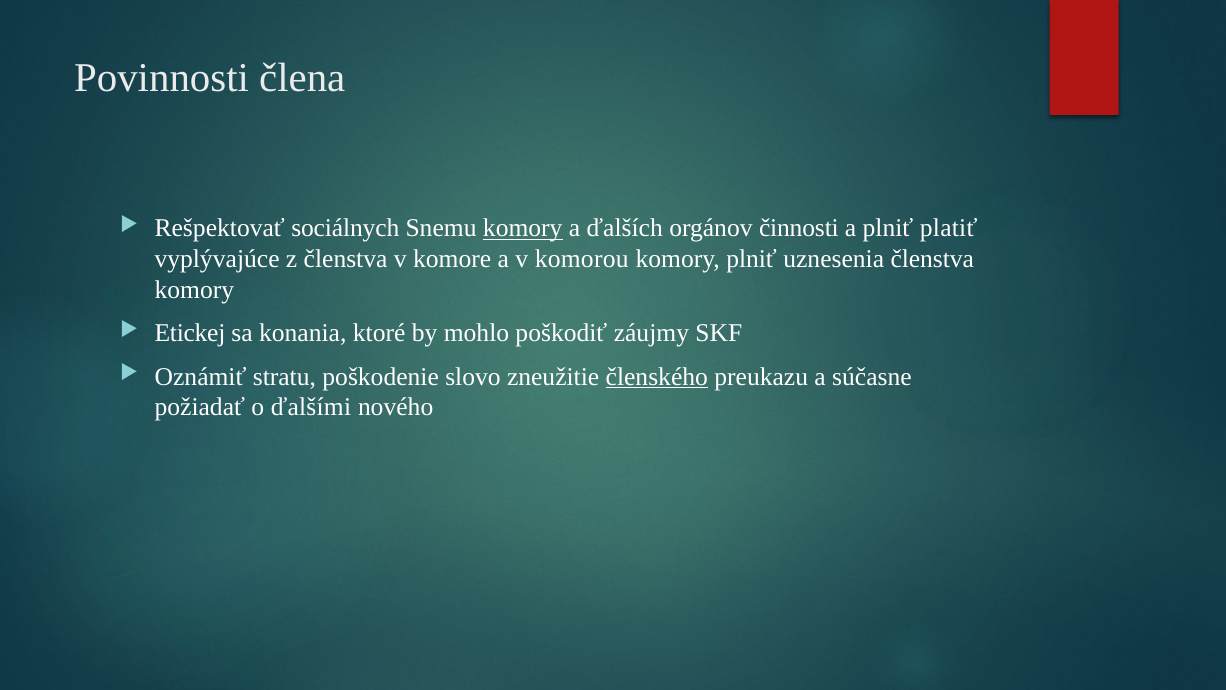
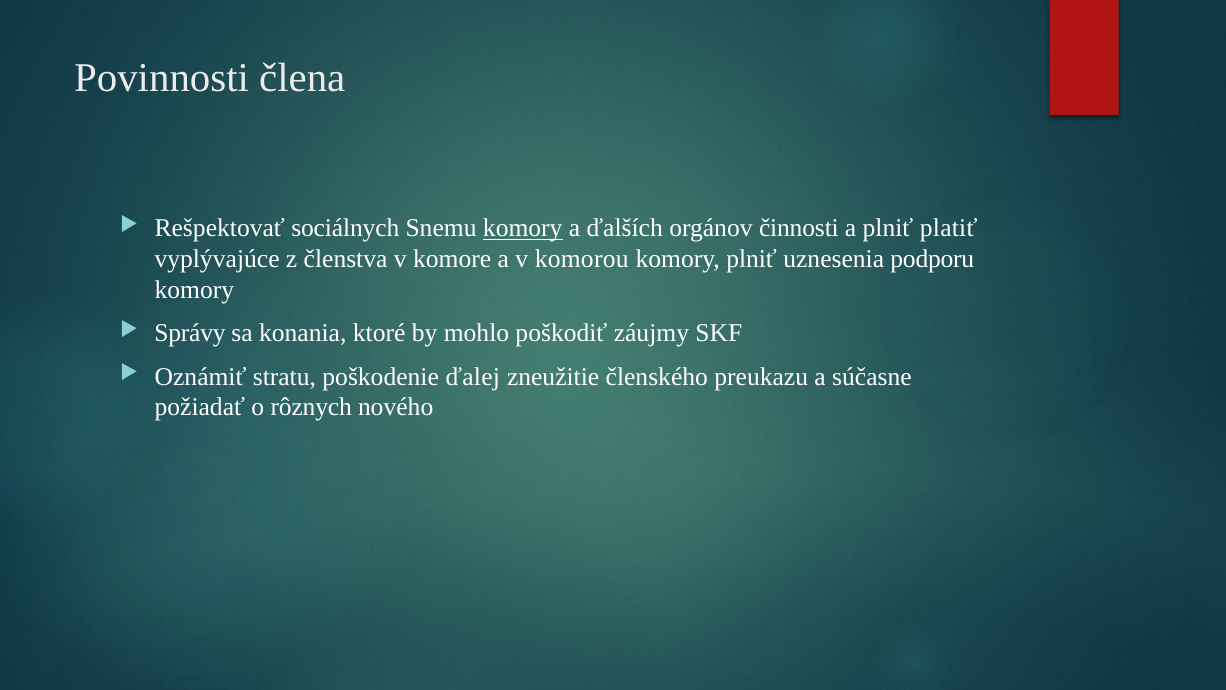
uznesenia členstva: členstva -> podporu (932, 259)
Etickej: Etickej -> Správy (190, 333)
slovo: slovo -> ďalej (473, 376)
členského underline: present -> none (657, 376)
ďalšími: ďalšími -> rôznych (311, 407)
